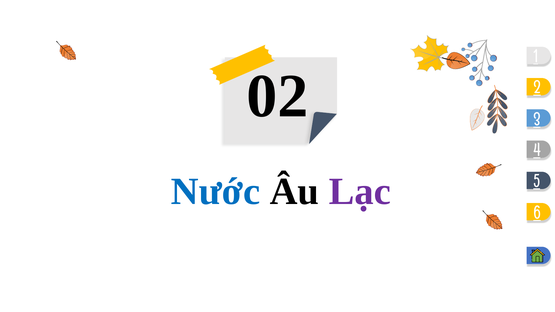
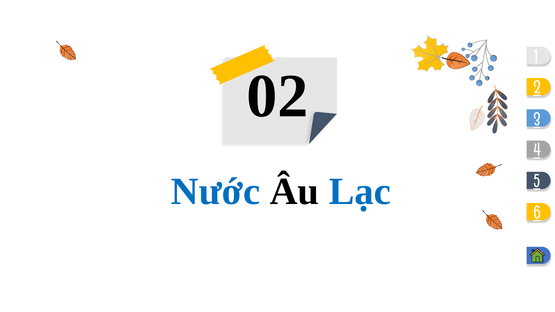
Lạc colour: purple -> blue (360, 192)
